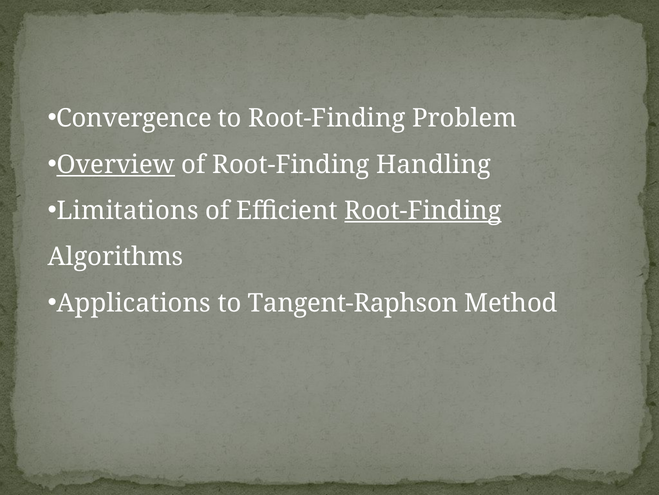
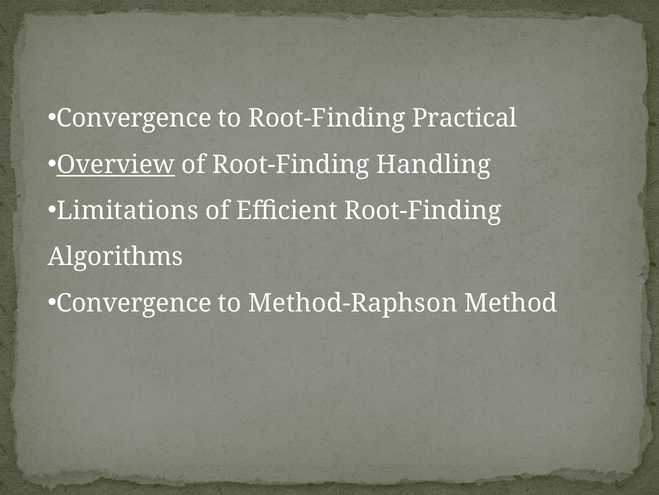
Problem: Problem -> Practical (465, 118)
Root-Finding underline: present -> none (423, 210)
Applications: Applications -> Convergence (134, 303)
Tangent-Raphson: Tangent-Raphson -> Method-Raphson (353, 303)
